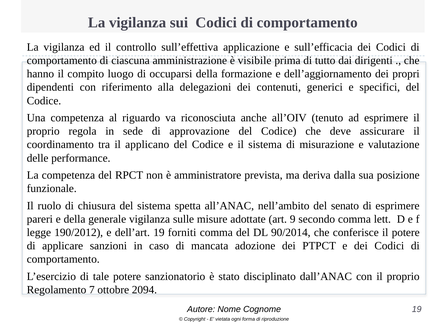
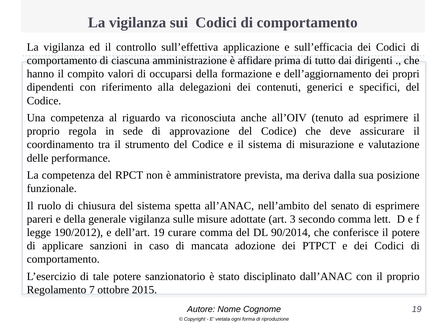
visibile: visibile -> affidare (255, 61)
luogo: luogo -> valori (121, 74)
applicano: applicano -> strumento (147, 145)
9: 9 -> 3 (293, 219)
forniti: forniti -> curare (182, 233)
2094: 2094 -> 2015 (144, 290)
